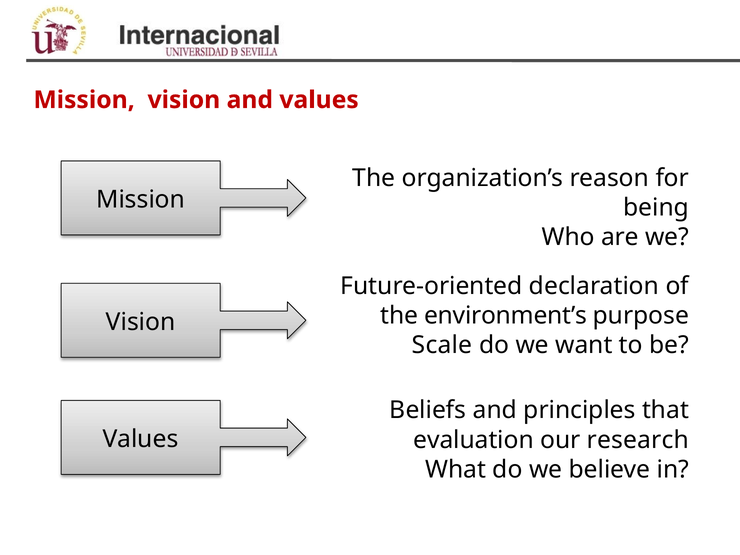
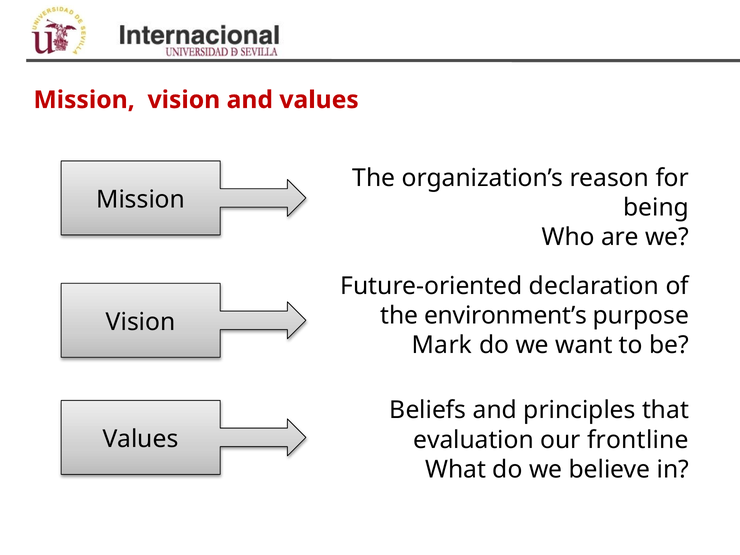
Scale: Scale -> Mark (442, 345)
research: research -> frontline (638, 440)
